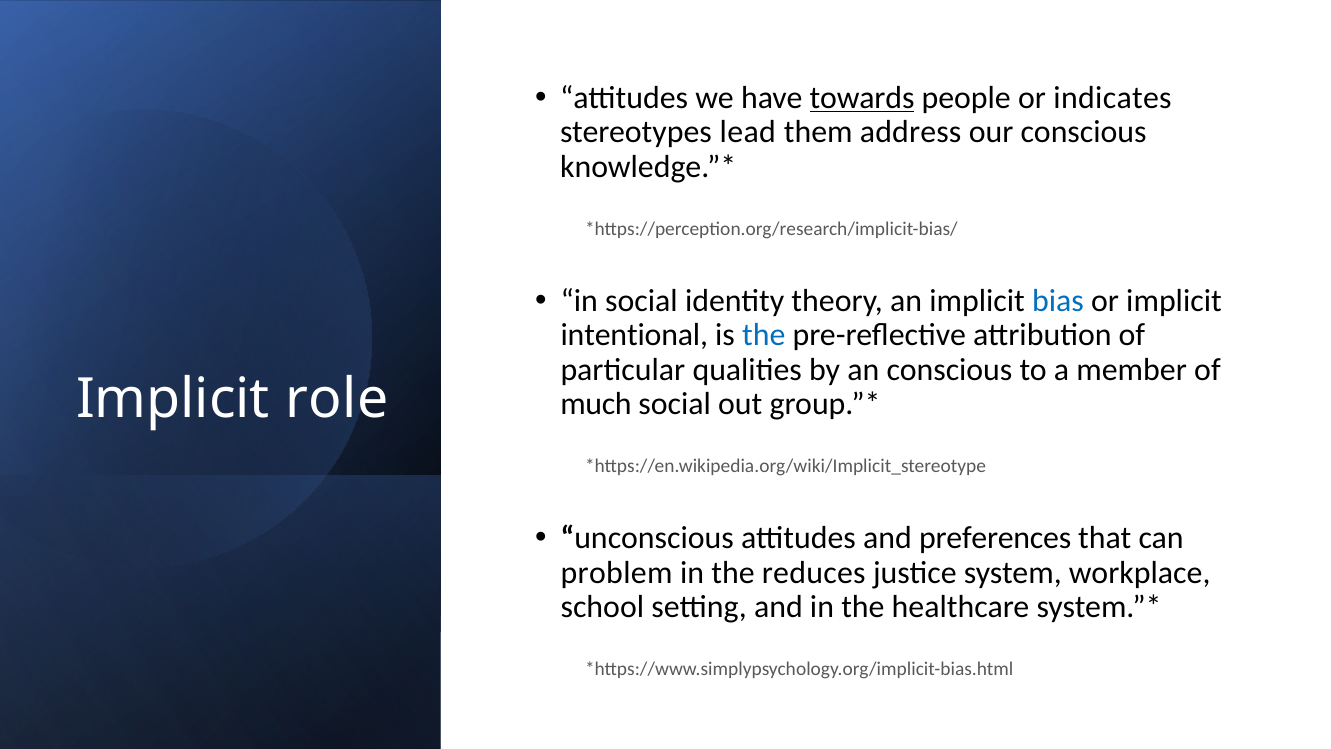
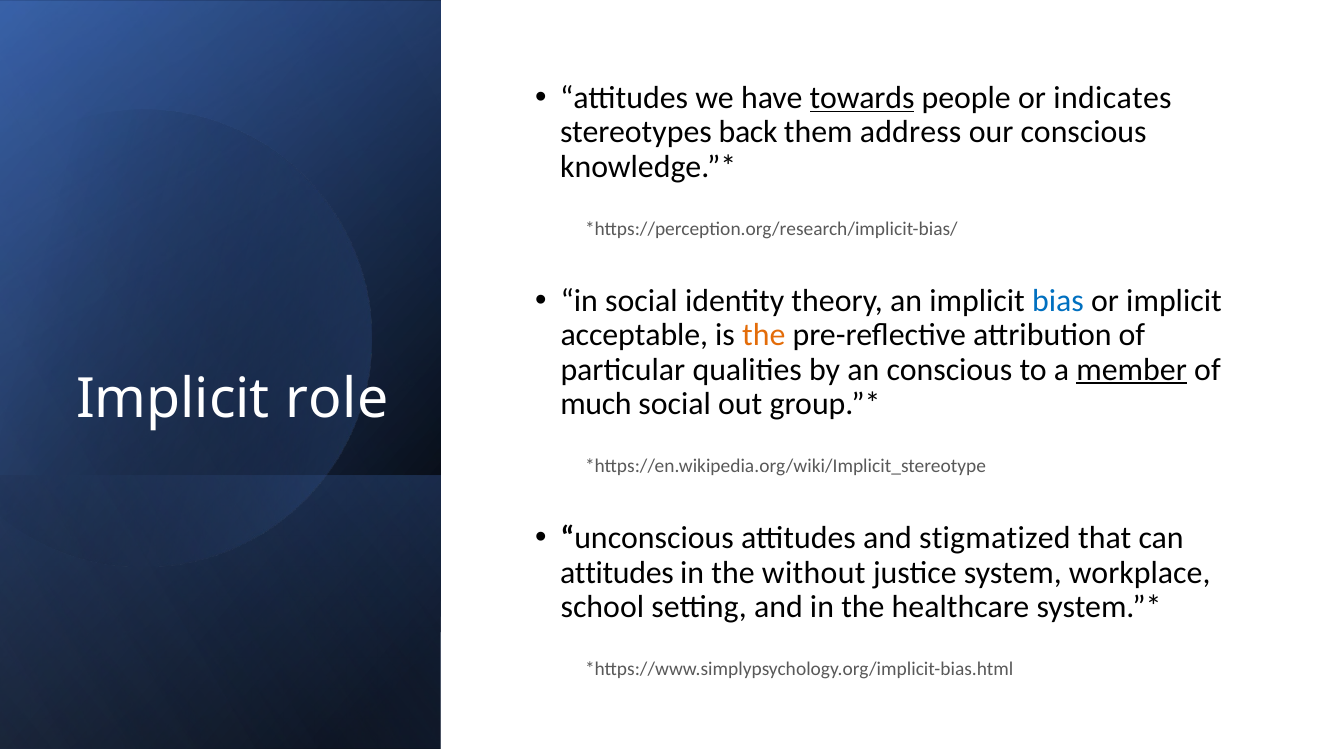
lead: lead -> back (748, 132)
intentional: intentional -> acceptable (634, 335)
the colour: blue -> orange (764, 335)
member underline: none -> present (1132, 369)
preferences: preferences -> stigmatized (995, 538)
problem: problem -> attitudes (617, 572)
reduces: reduces -> without (814, 572)
